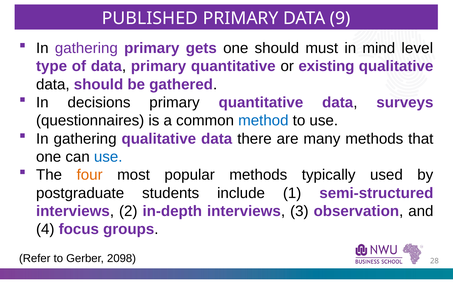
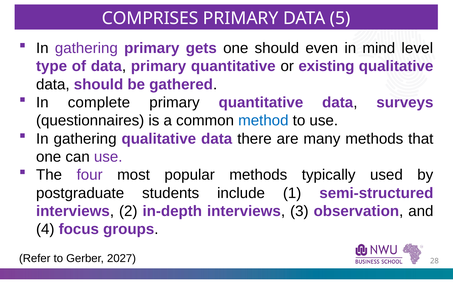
PUBLISHED: PUBLISHED -> COMPRISES (150, 18)
9: 9 -> 5 (340, 18)
must: must -> even (322, 48)
decisions: decisions -> complete (99, 103)
use colour: blue -> purple (108, 157)
four colour: orange -> purple (90, 175)
2098: 2098 -> 2027 (122, 259)
